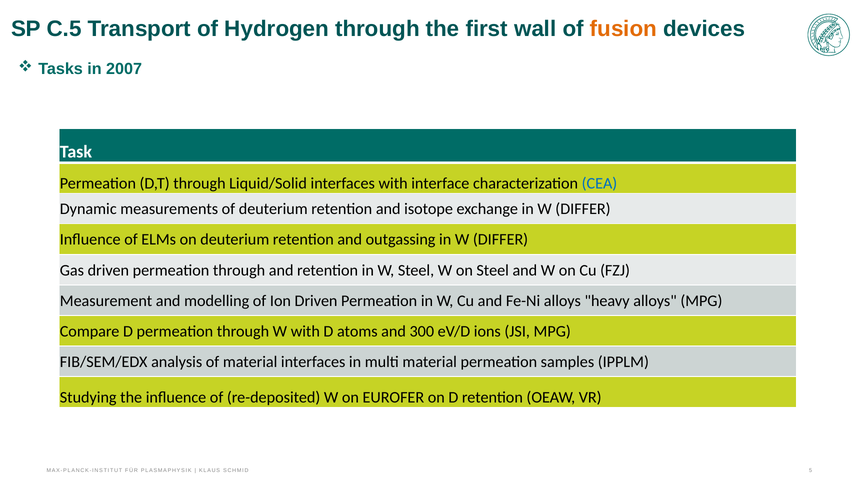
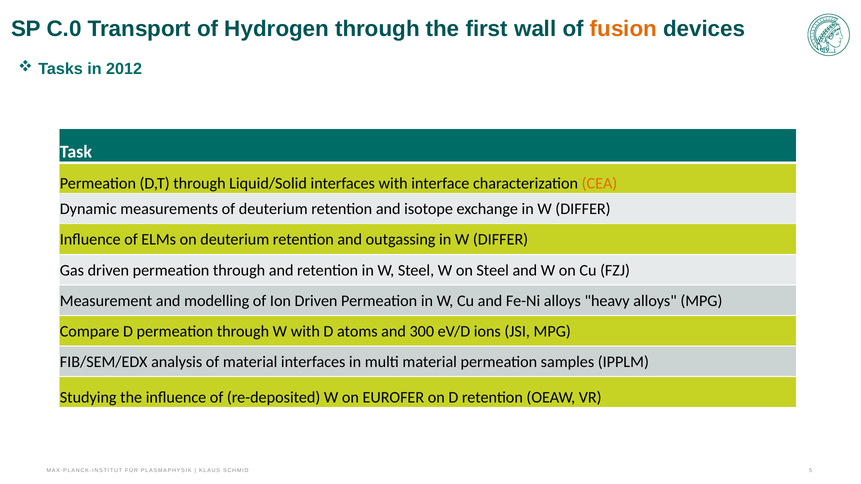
C.5: C.5 -> C.0 (64, 29)
2007: 2007 -> 2012 (124, 69)
CEA colour: blue -> orange (599, 184)
